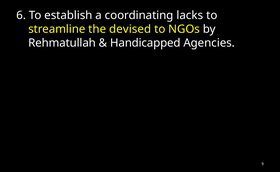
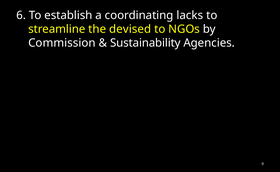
Rehmatullah: Rehmatullah -> Commission (62, 43)
Handicapped: Handicapped -> Sustainability (145, 43)
